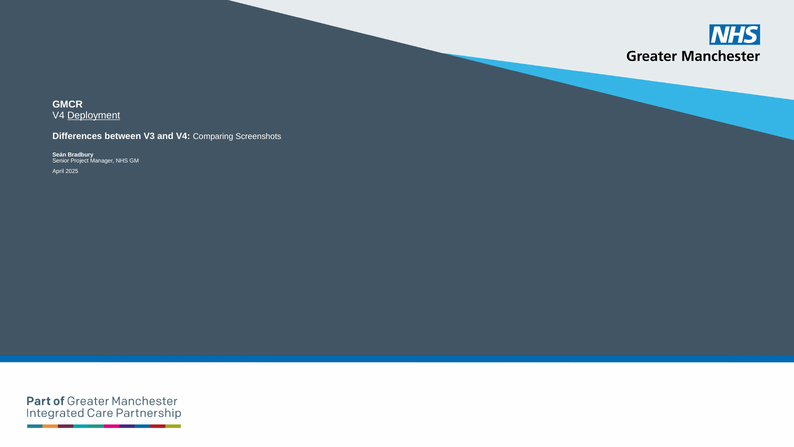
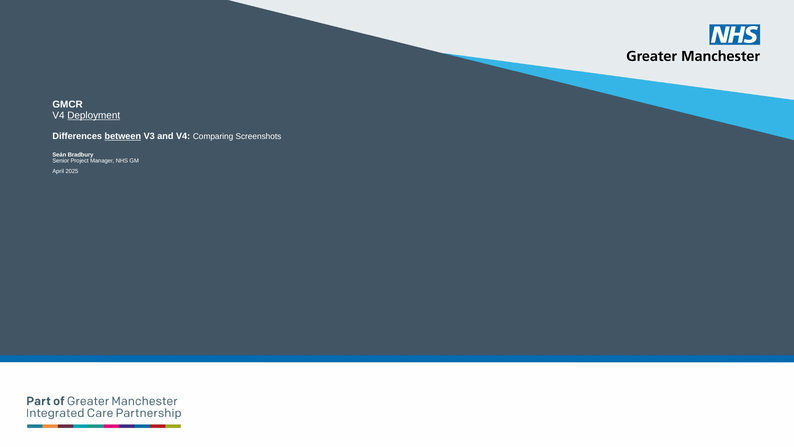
between underline: none -> present (123, 136)
